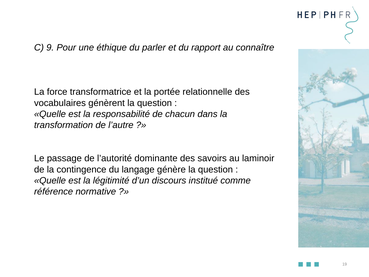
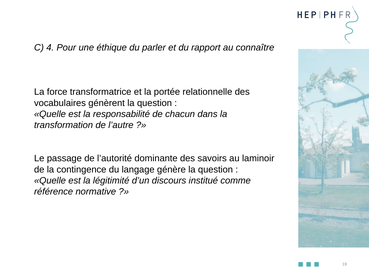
9: 9 -> 4 (50, 48)
